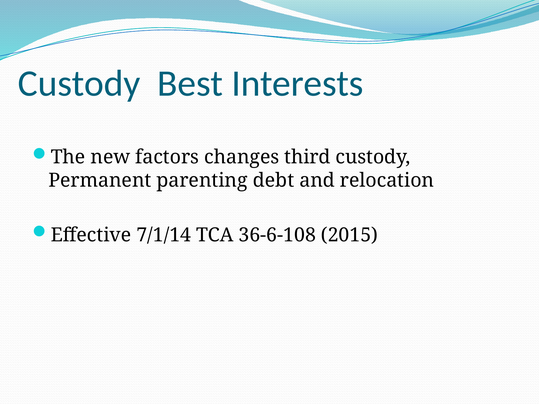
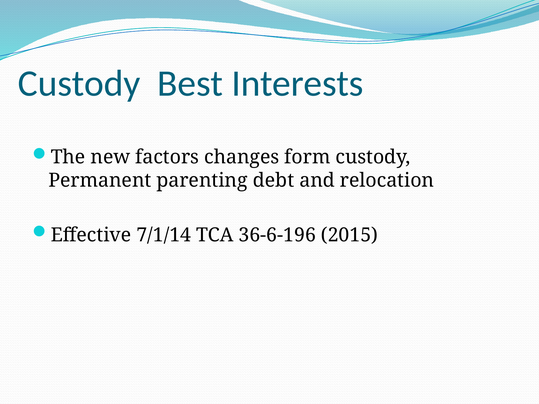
third: third -> form (307, 157)
36-6-108: 36-6-108 -> 36-6-196 (277, 235)
